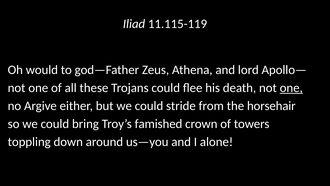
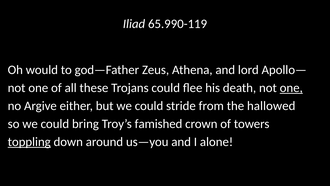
11.115-119: 11.115-119 -> 65.990-119 (178, 24)
horsehair: horsehair -> hallowed (271, 106)
toppling underline: none -> present (29, 142)
